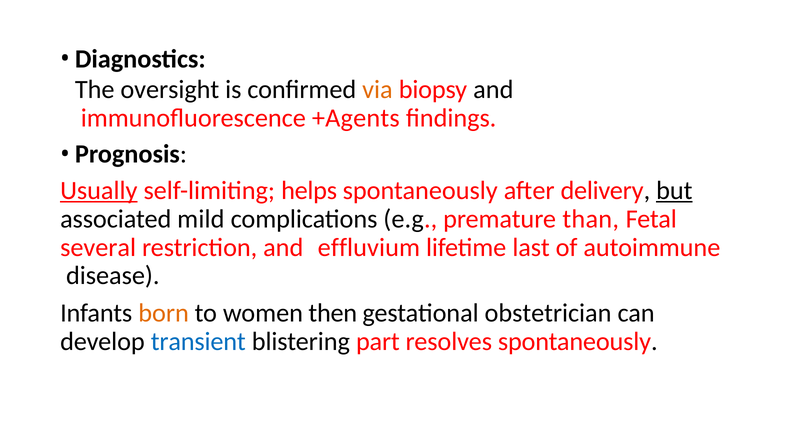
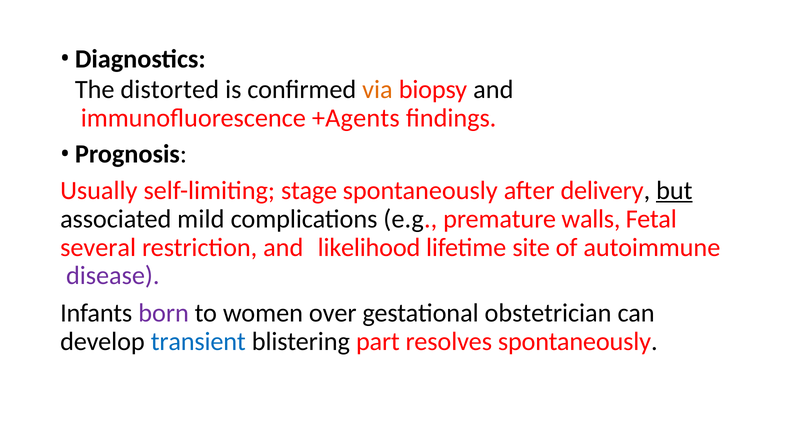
oversight: oversight -> distorted (170, 90)
Usually underline: present -> none (99, 190)
helps: helps -> stage (309, 190)
than: than -> walls (591, 219)
effluvium: effluvium -> likelihood (369, 247)
last: last -> site (531, 247)
disease colour: black -> purple (113, 276)
born colour: orange -> purple (164, 313)
then: then -> over (333, 313)
